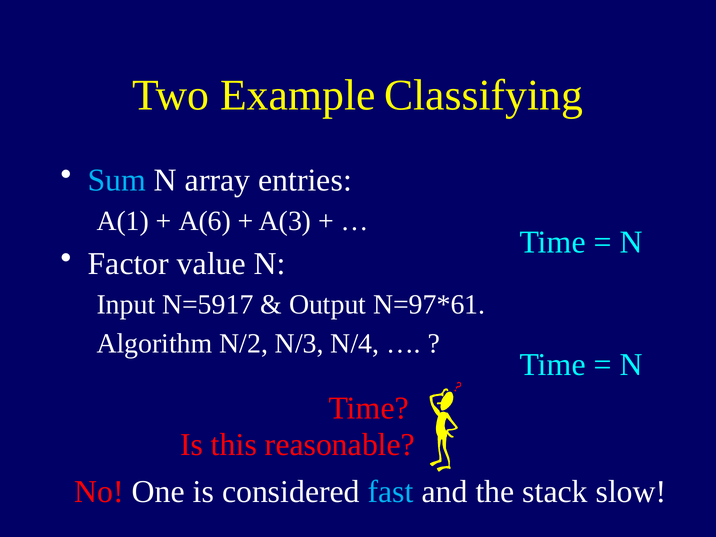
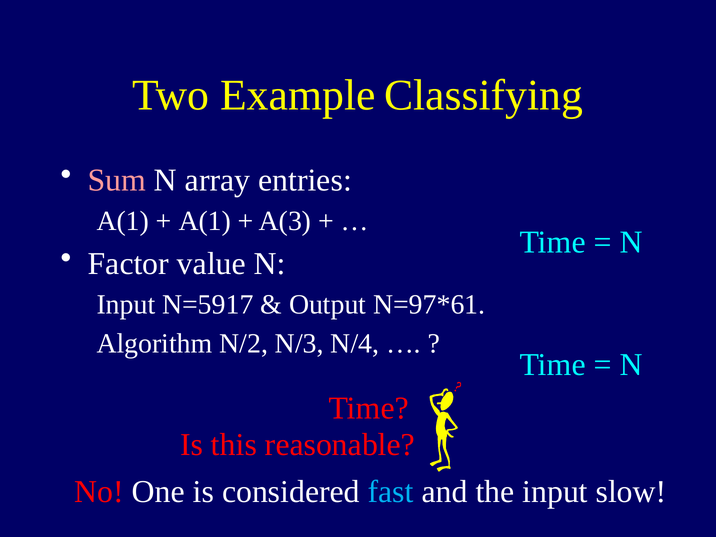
Sum colour: light blue -> pink (117, 180)
A(6: A(6 -> A(1 (205, 221)
the stack: stack -> input (555, 492)
